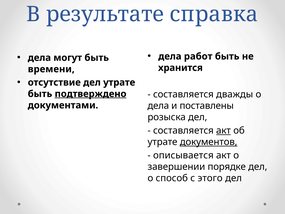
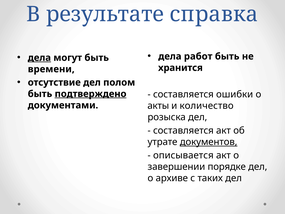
дела underline: none -> present (39, 58)
дел утрате: утрате -> полом (119, 82)
дважды: дважды -> ошибки (235, 94)
дела: дела -> акты (158, 106)
поставлены: поставлены -> количество (207, 106)
акт underline: present -> none (223, 130)
способ: способ -> архиве (172, 178)
этого: этого -> таких (210, 178)
